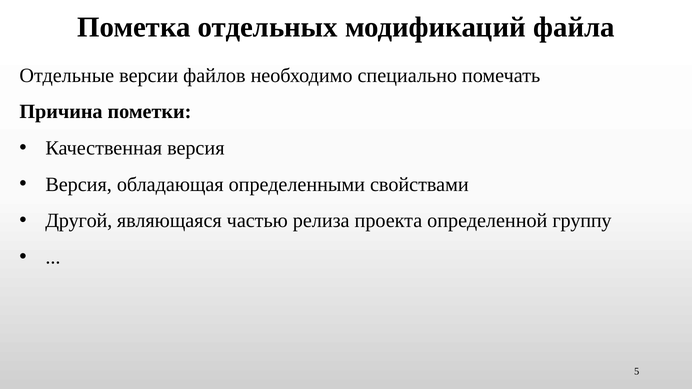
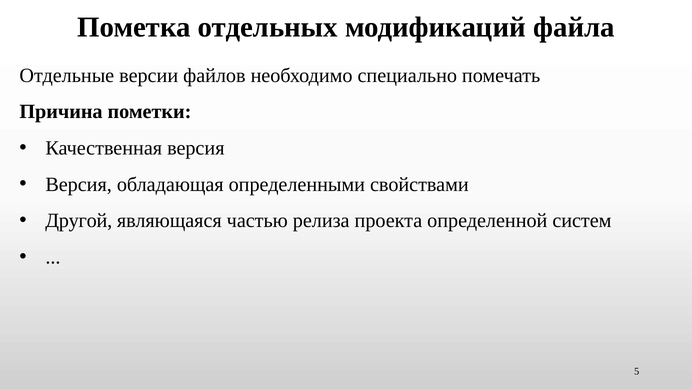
группу: группу -> систем (582, 221)
